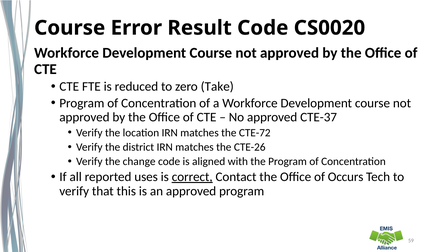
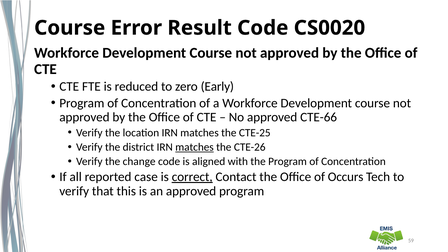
Take: Take -> Early (217, 87)
CTE-37: CTE-37 -> CTE-66 (319, 117)
CTE-72: CTE-72 -> CTE-25 (255, 133)
matches underline: none -> present (194, 147)
uses: uses -> case (146, 177)
